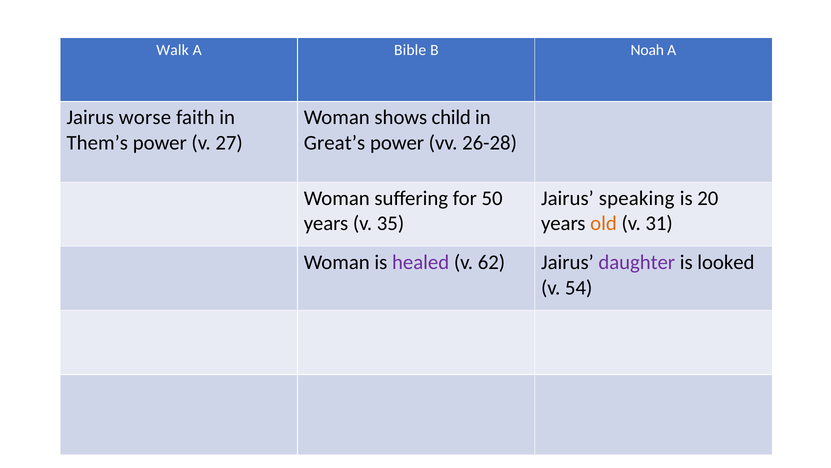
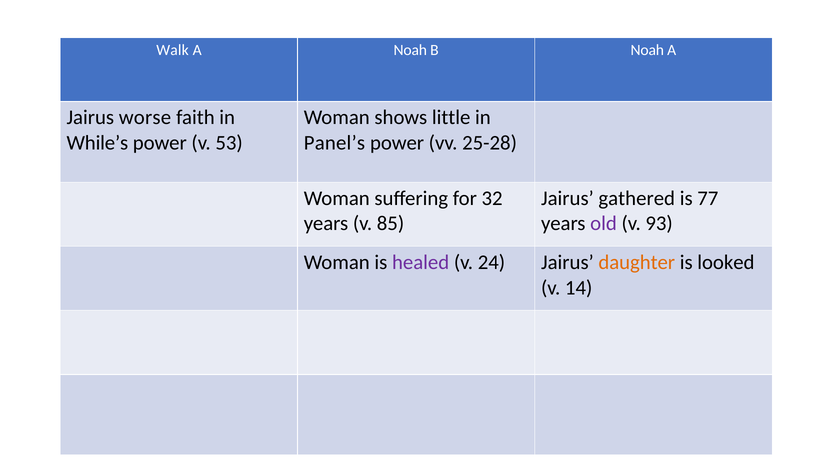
A Bible: Bible -> Noah (410, 50)
child: child -> little (451, 117)
Them’s: Them’s -> While’s (97, 143)
27: 27 -> 53 (229, 143)
Great’s: Great’s -> Panel’s (334, 143)
26-28: 26-28 -> 25-28 (490, 143)
50: 50 -> 32 (492, 198)
speaking: speaking -> gathered (637, 198)
20: 20 -> 77 (708, 198)
35: 35 -> 85 (391, 223)
old colour: orange -> purple (604, 223)
31: 31 -> 93 (659, 223)
62: 62 -> 24 (491, 262)
daughter colour: purple -> orange (637, 262)
54: 54 -> 14 (579, 287)
